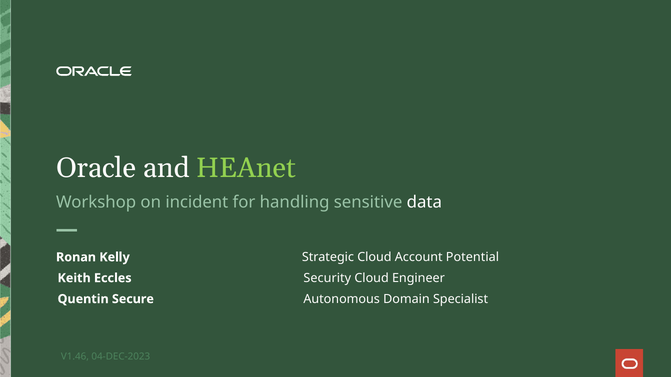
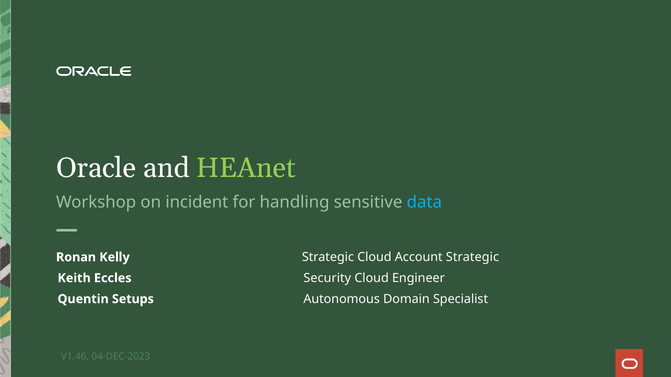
data colour: white -> light blue (424, 203)
Account Potential: Potential -> Strategic (472, 257)
Secure: Secure -> Setups (133, 299)
